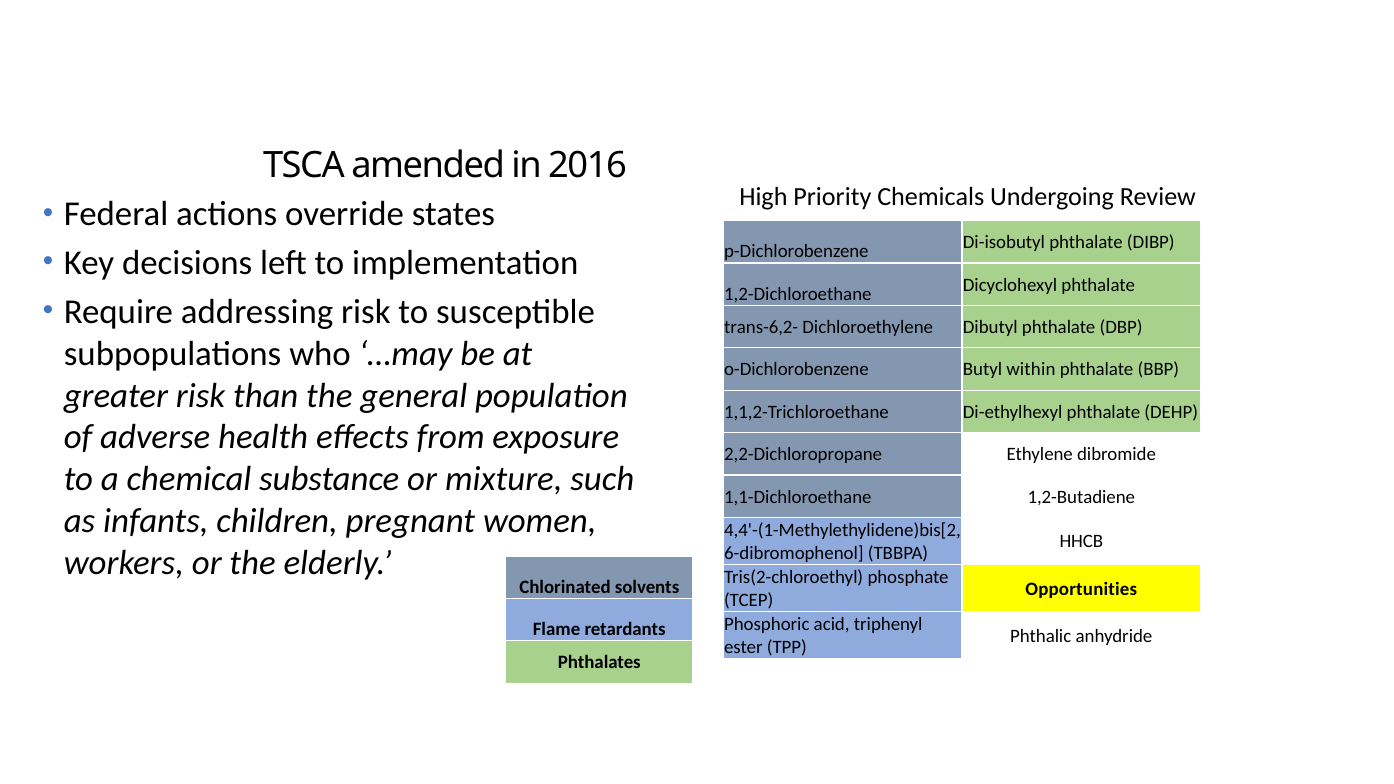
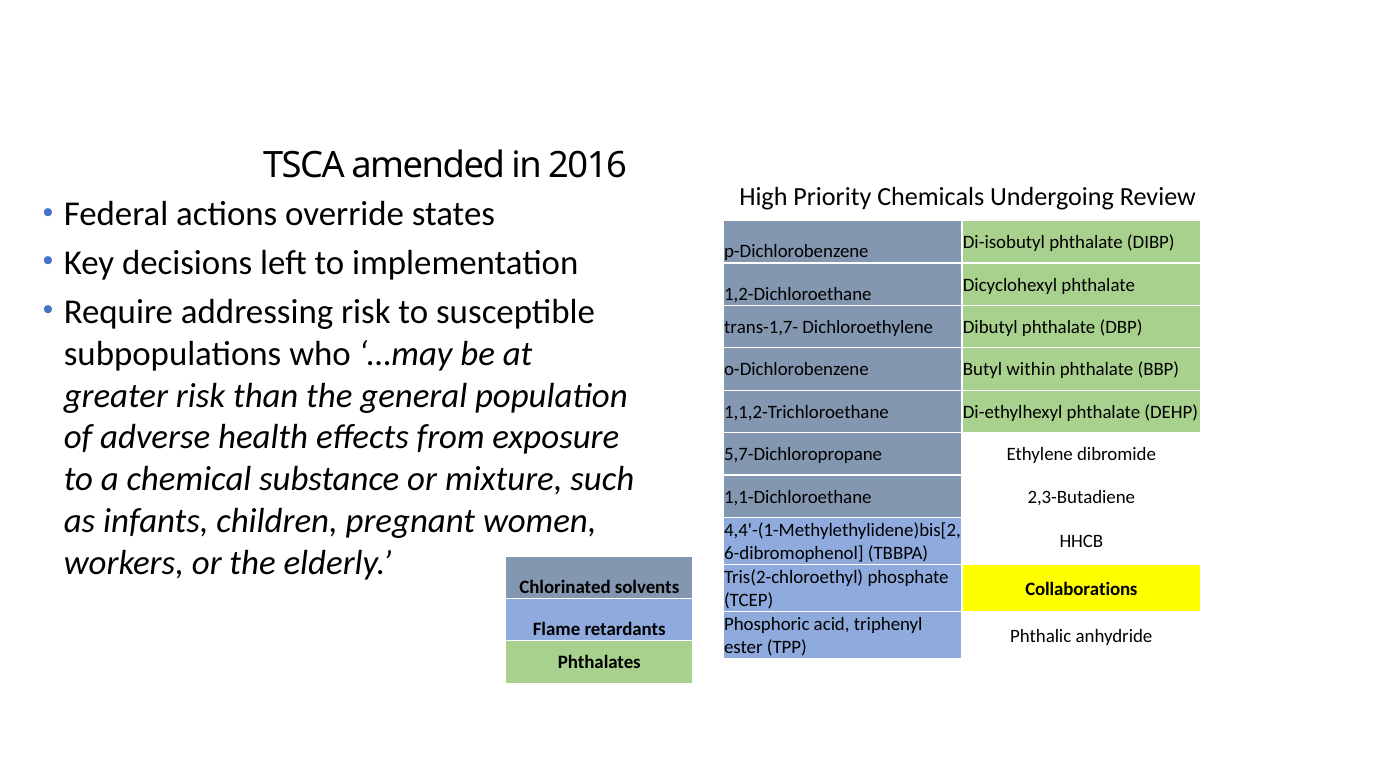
trans-6,2-: trans-6,2- -> trans-1,7- (761, 327)
2,2-Dichloropropane: 2,2-Dichloropropane -> 5,7-Dichloropropane (803, 455)
1,2-Butadiene: 1,2-Butadiene -> 2,3-Butadiene (1081, 497)
Opportunities: Opportunities -> Collaborations (1081, 589)
